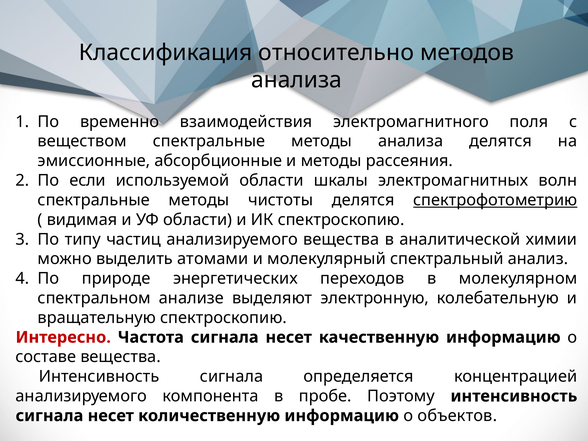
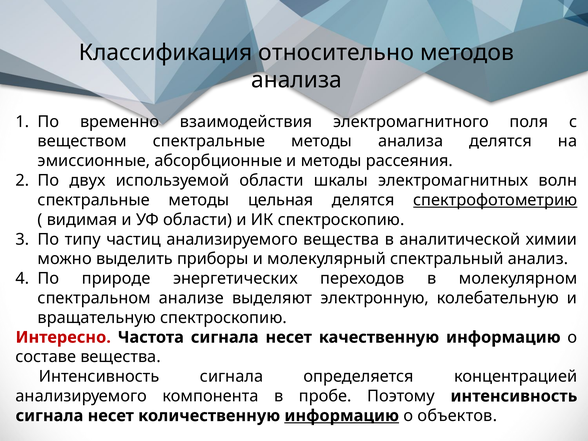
если: если -> двух (88, 180)
чистоты: чистоты -> цельная (281, 200)
атомами: атомами -> приборы (213, 259)
информацию underline: none -> present (342, 416)
